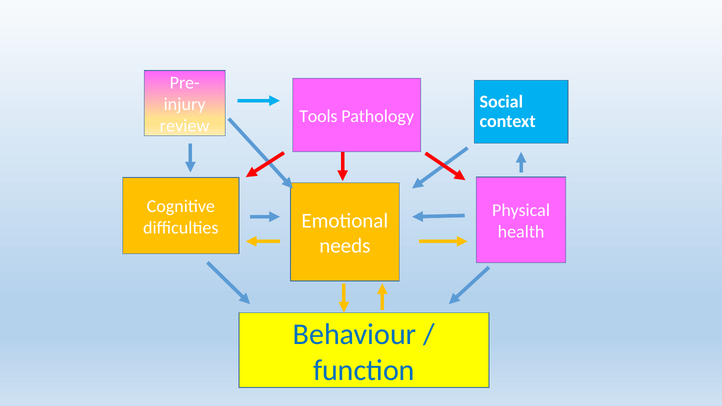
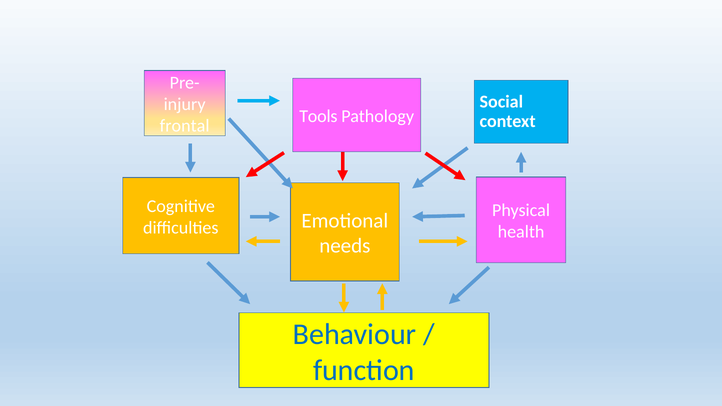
review: review -> frontal (185, 126)
